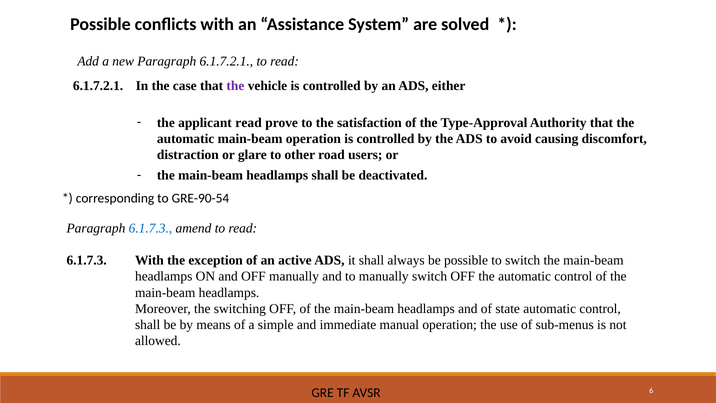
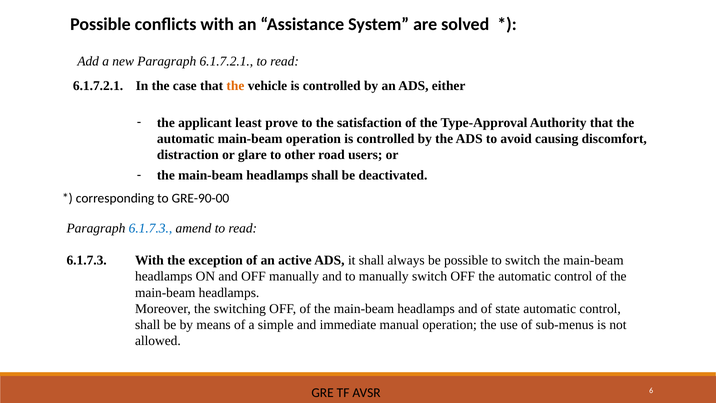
the colour: purple -> orange (235, 86)
applicant read: read -> least (249, 123)
GRE-90-54: GRE-90-54 -> GRE-90-00 (200, 198)
